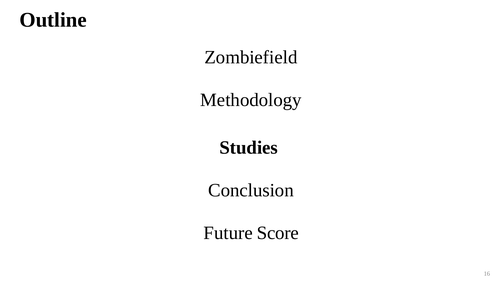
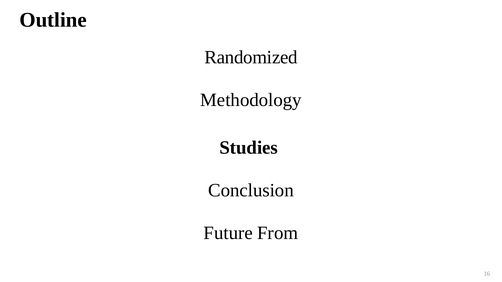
Zombiefield: Zombiefield -> Randomized (251, 57)
Score: Score -> From (278, 233)
